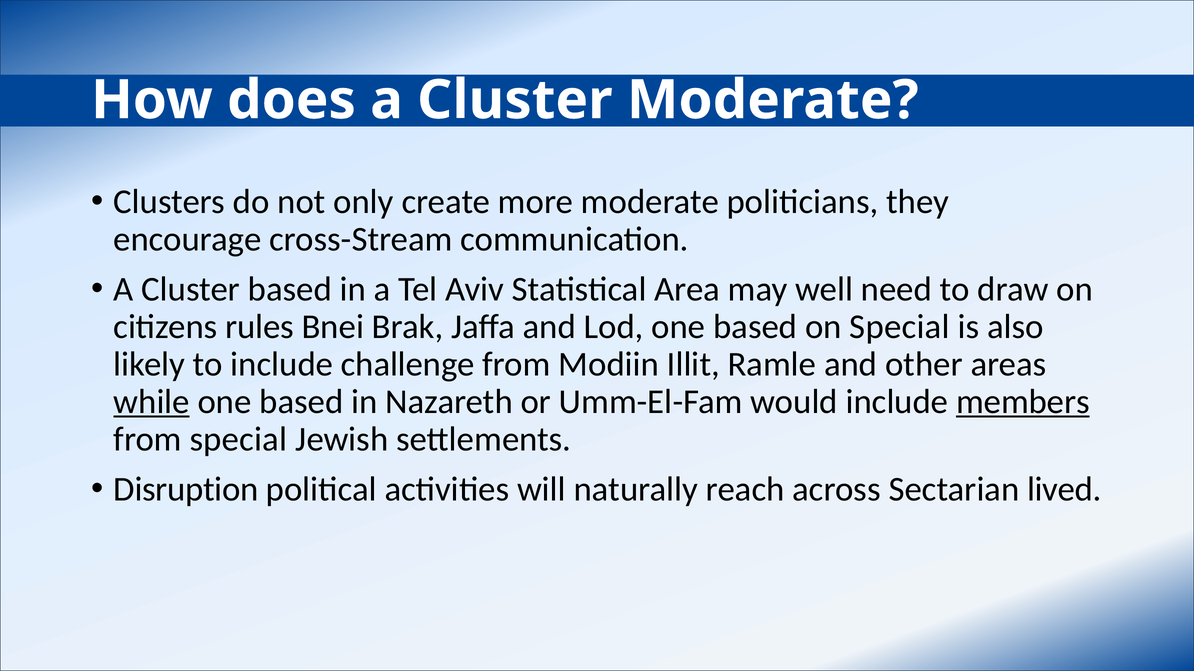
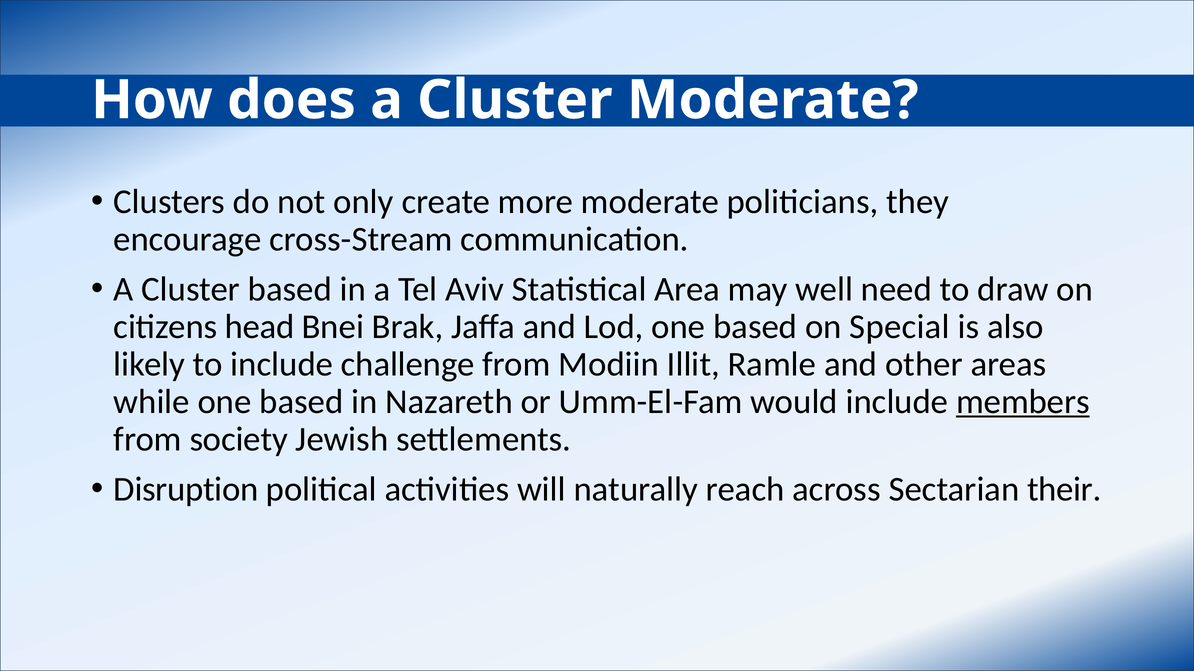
rules: rules -> head (260, 327)
while underline: present -> none (152, 402)
from special: special -> society (239, 440)
lived: lived -> their (1064, 490)
